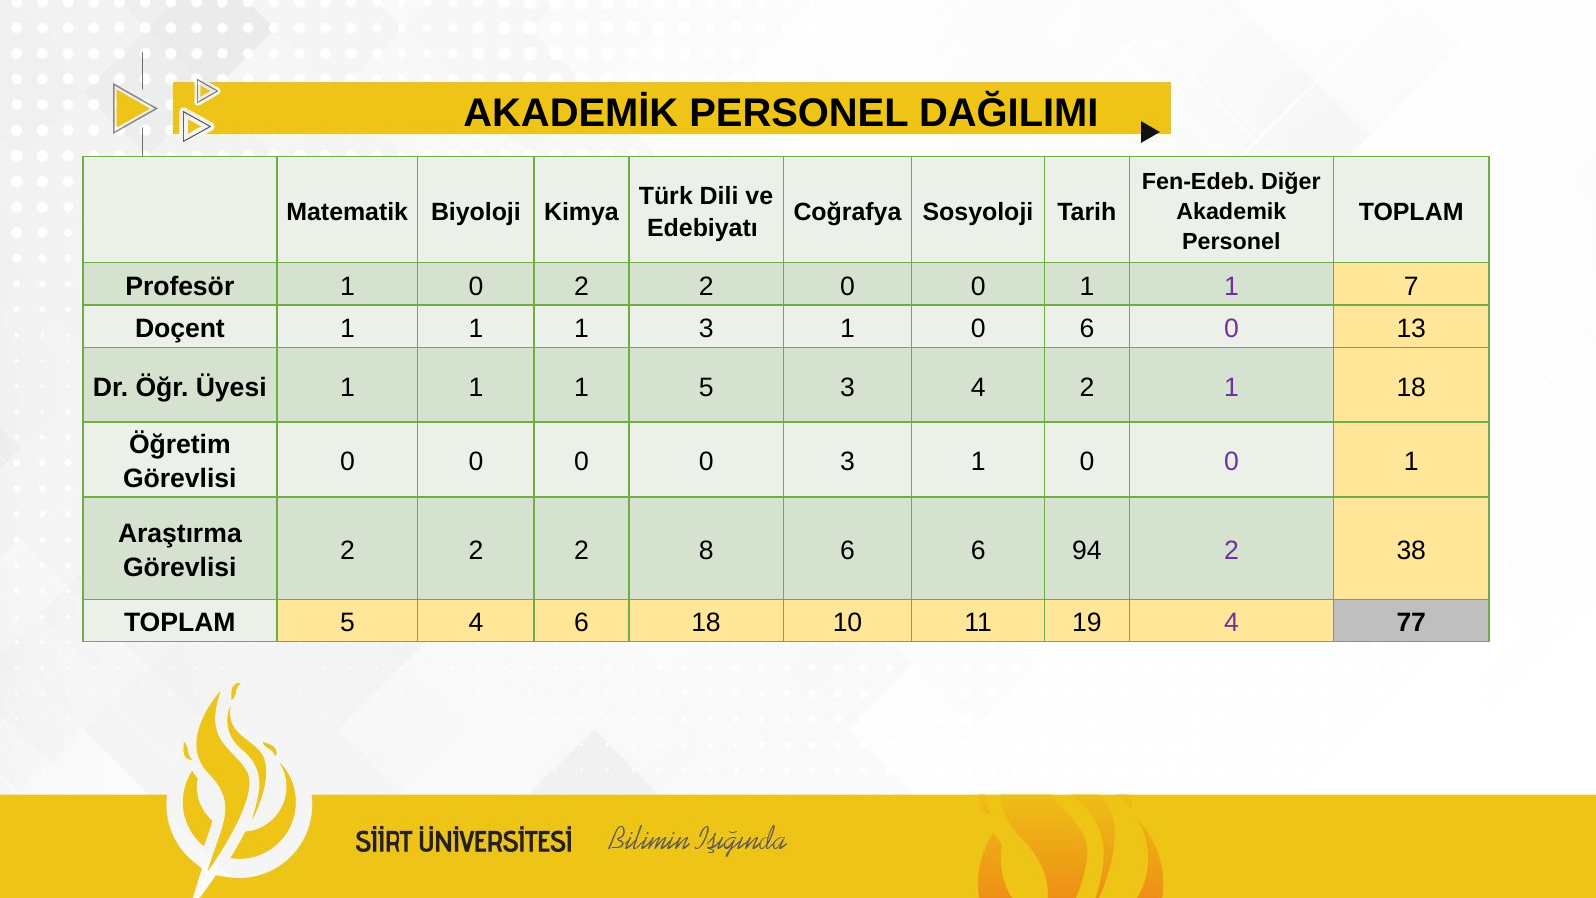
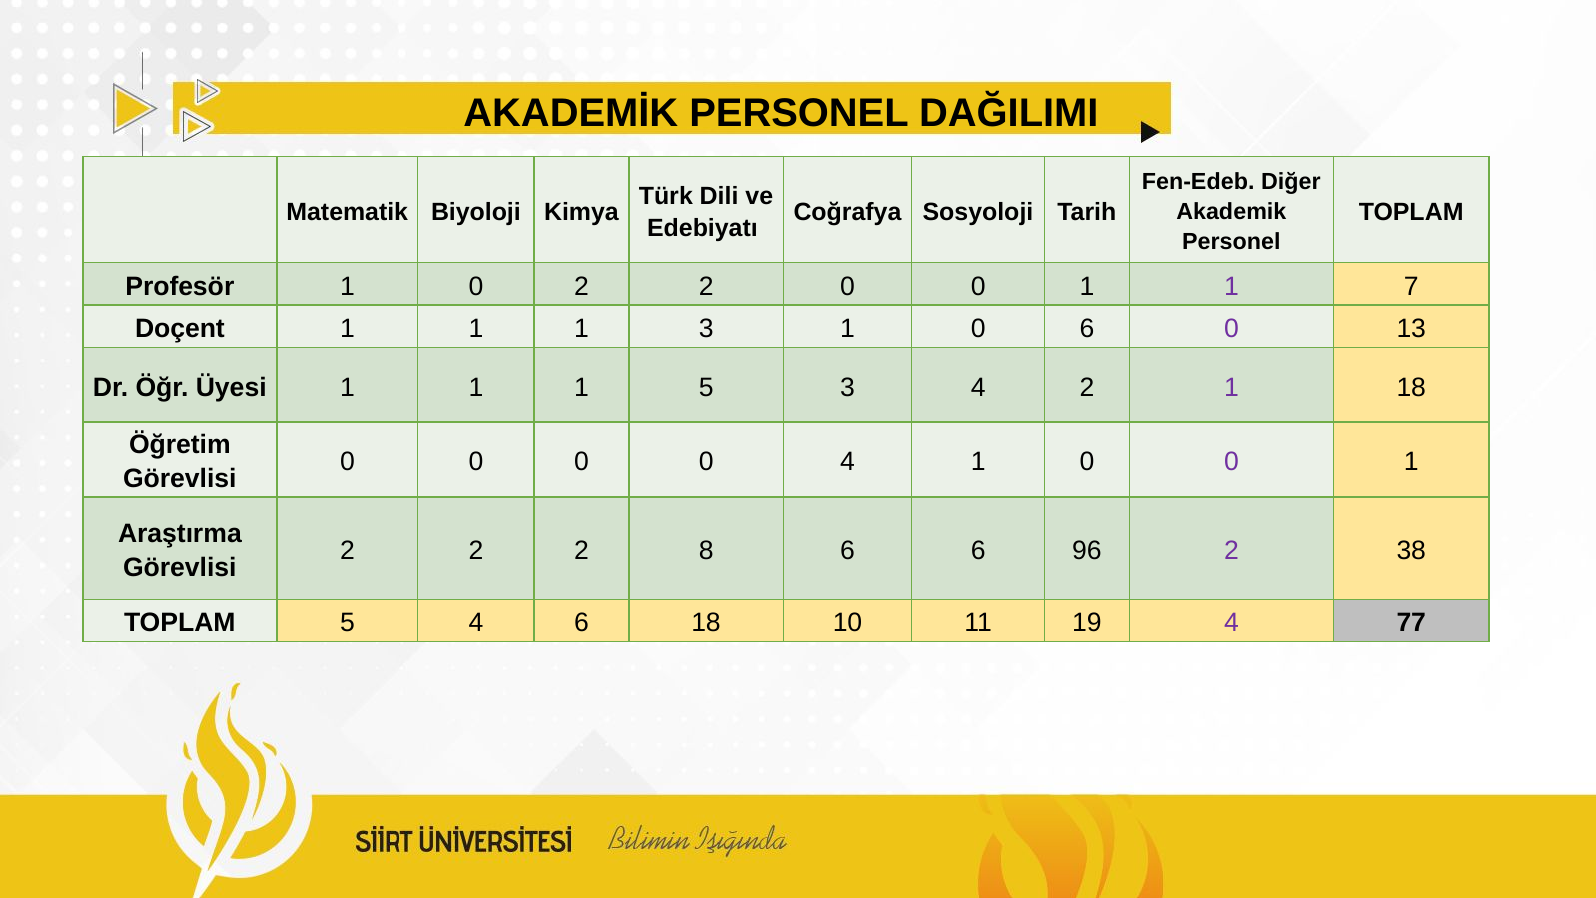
0 3: 3 -> 4 (848, 462)
94: 94 -> 96 (1087, 551)
